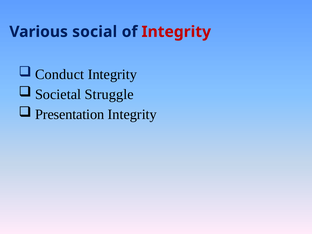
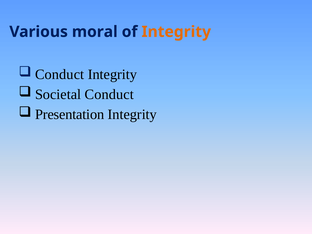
social: social -> moral (95, 32)
Integrity colour: red -> orange (176, 32)
Societal Struggle: Struggle -> Conduct (109, 94)
